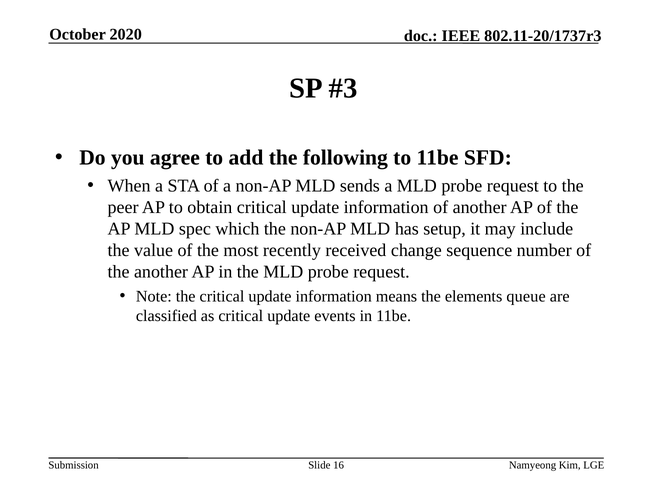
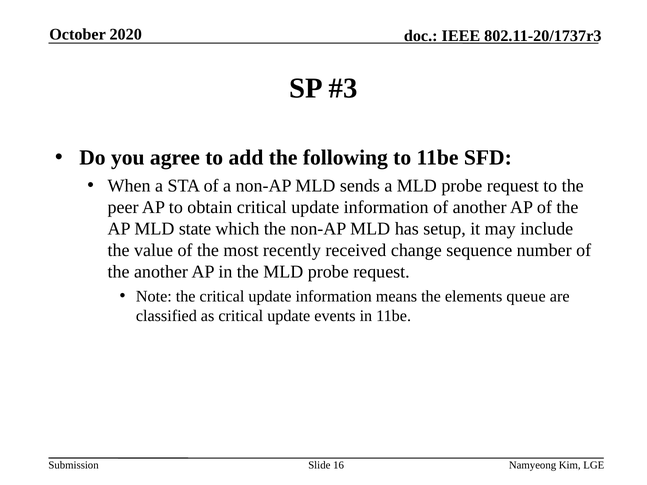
spec: spec -> state (195, 229)
